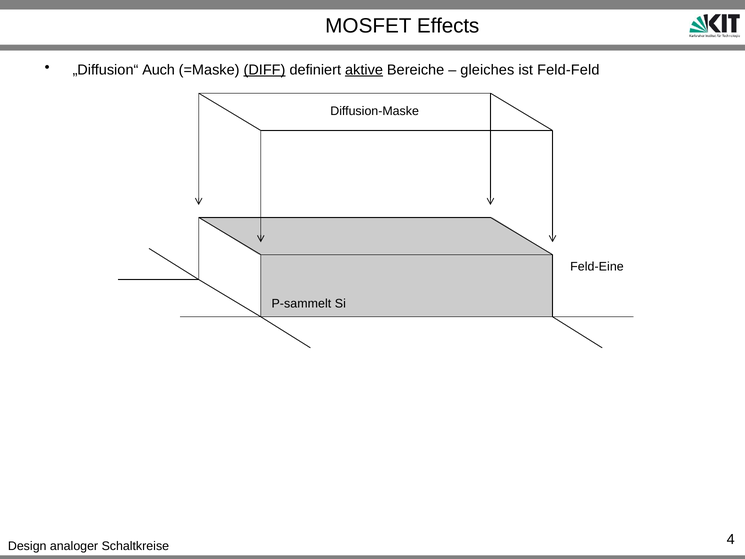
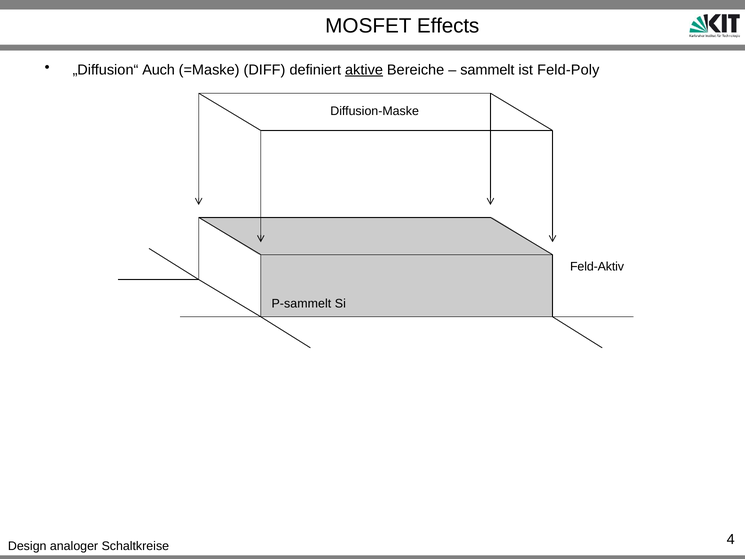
DIFF underline: present -> none (264, 70)
gleiches: gleiches -> sammelt (487, 70)
Feld-Feld: Feld-Feld -> Feld-Poly (568, 70)
Feld-Eine: Feld-Eine -> Feld-Aktiv (597, 266)
